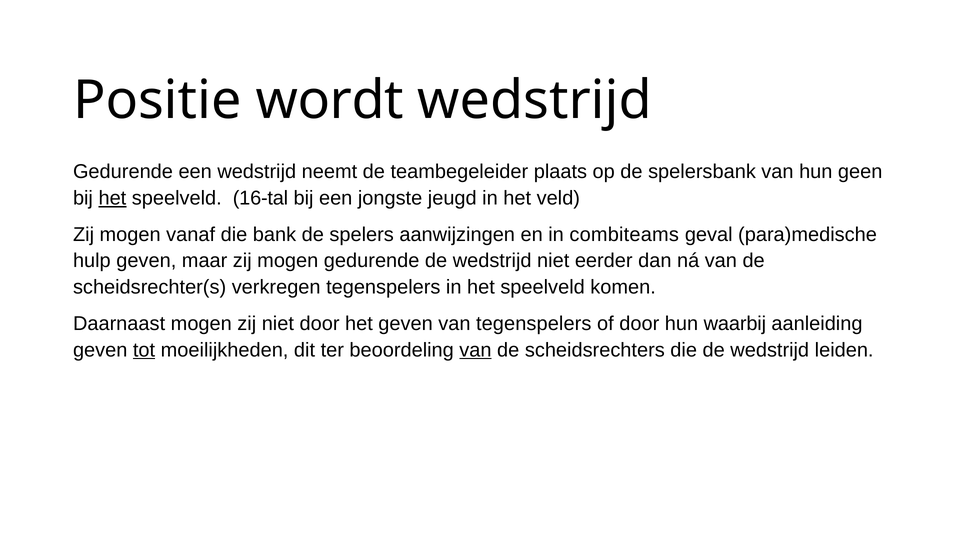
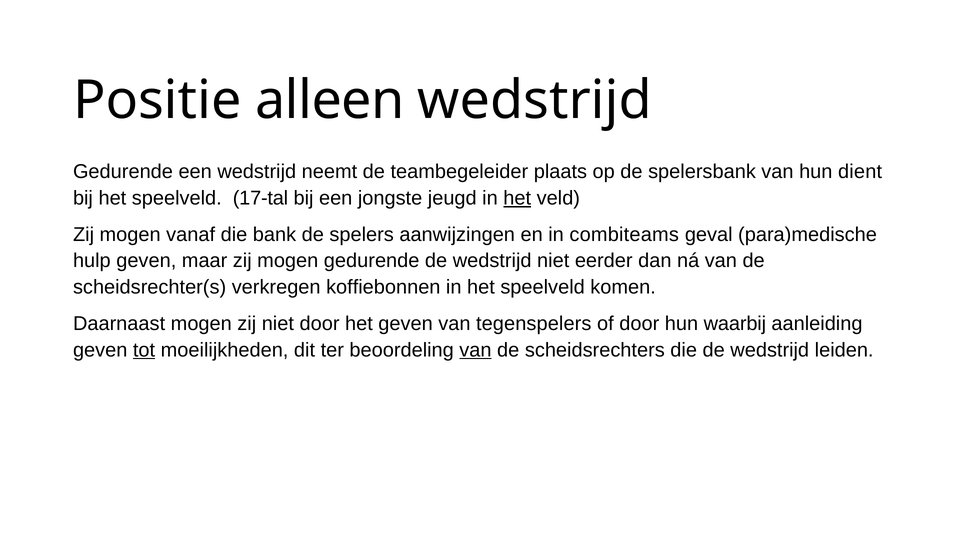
wordt: wordt -> alleen (330, 101)
geen: geen -> dient (860, 172)
het underline: present -> none (112, 198)
16-tal: 16-tal -> 17-tal (260, 198)
het underline: none -> present (517, 198)
verkregen tegenspelers: tegenspelers -> koffiebonnen (383, 287)
